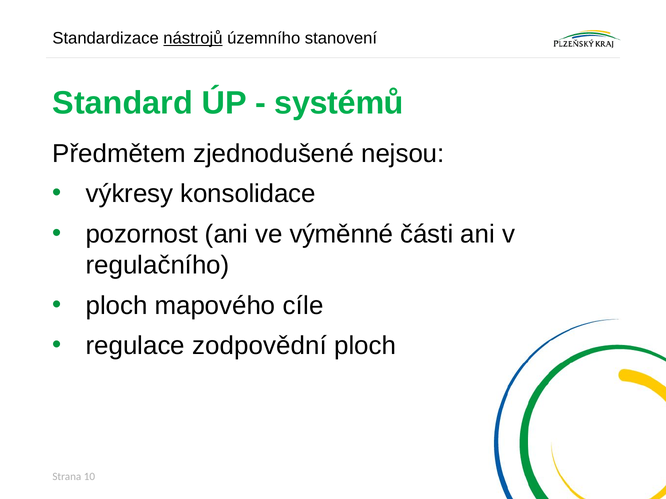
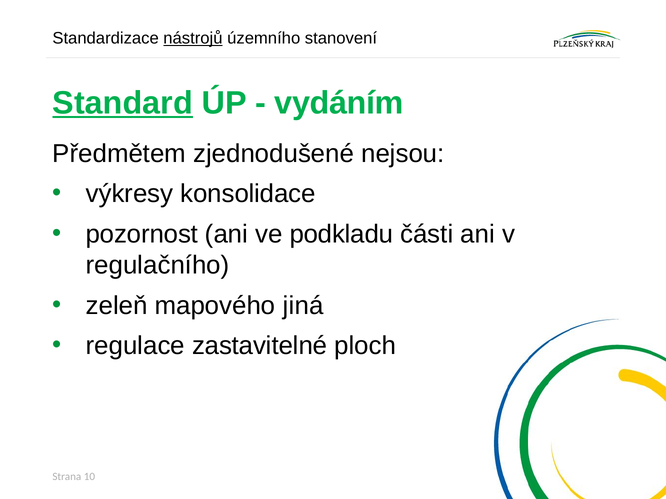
Standard underline: none -> present (123, 103)
systémů: systémů -> vydáním (339, 103)
výměnné: výměnné -> podkladu (341, 234)
ploch: ploch -> zeleň (117, 306)
cíle: cíle -> jiná (303, 306)
zodpovědní: zodpovědní -> zastavitelné (260, 346)
